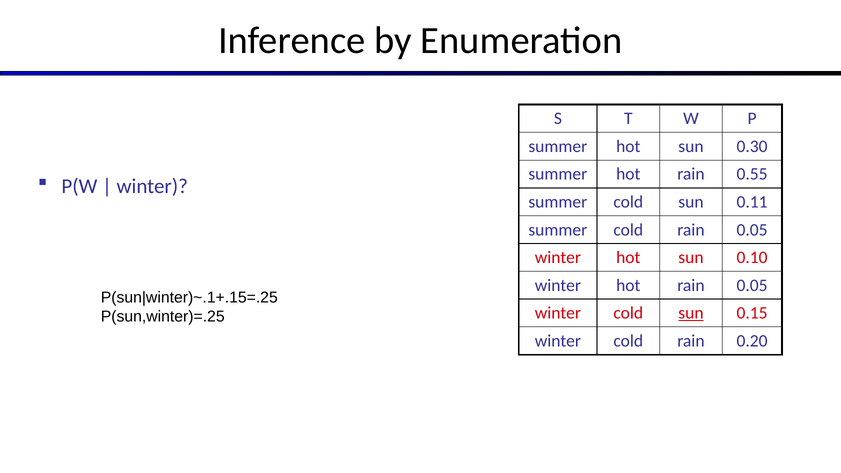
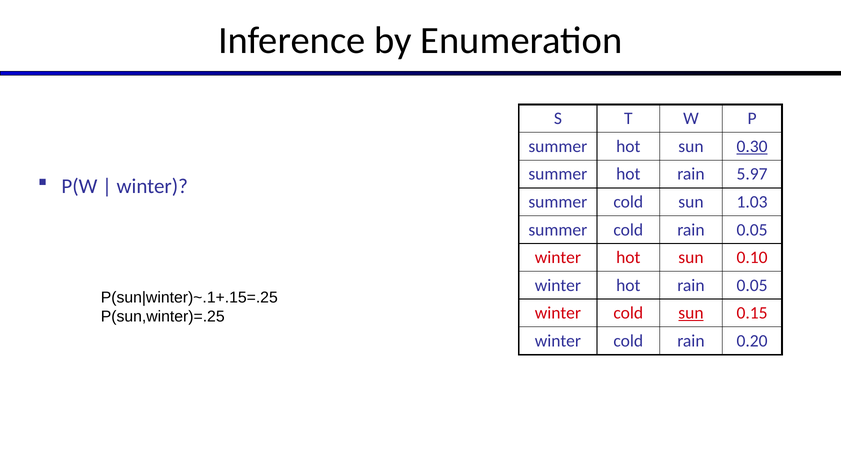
0.30 underline: none -> present (752, 146)
0.55: 0.55 -> 5.97 (752, 174)
0.11: 0.11 -> 1.03 (752, 202)
